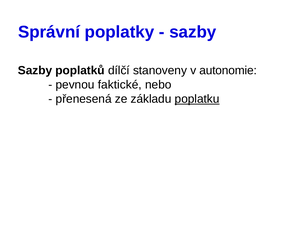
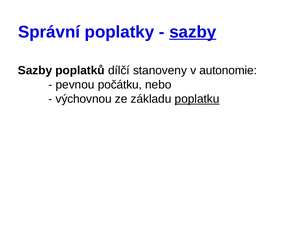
sazby underline: none -> present (193, 32)
faktické: faktické -> počátku (120, 85)
přenesená: přenesená -> výchovnou (84, 99)
